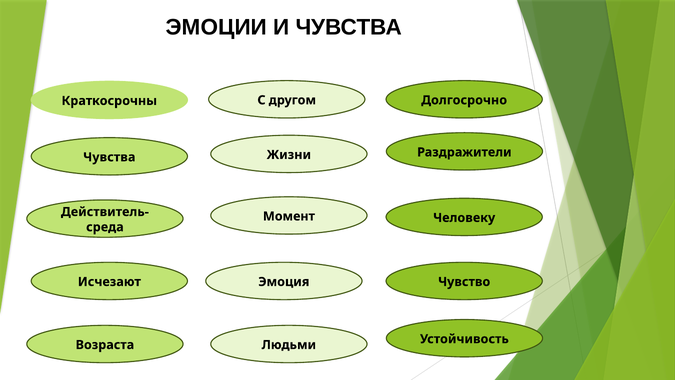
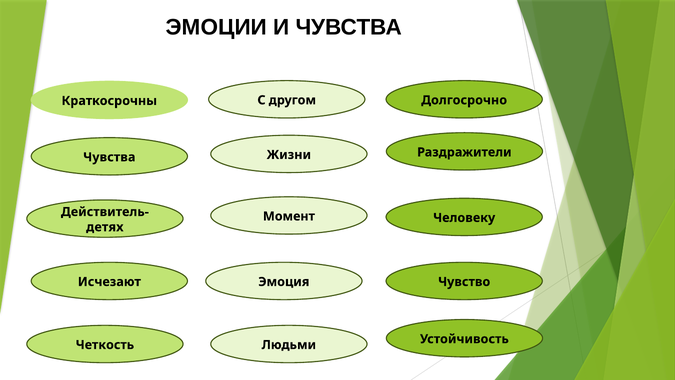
среда: среда -> детях (105, 227)
Возраста: Возраста -> Четкость (105, 345)
